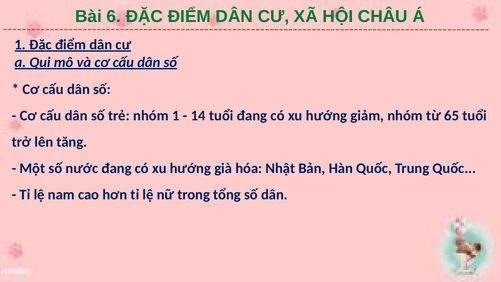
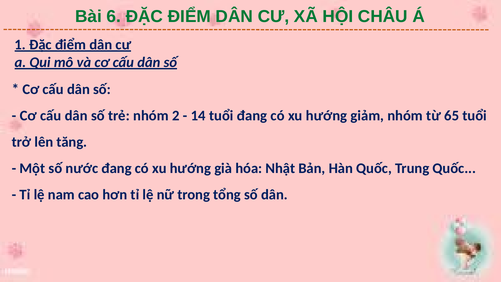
nhóm 1: 1 -> 2 (176, 116)
